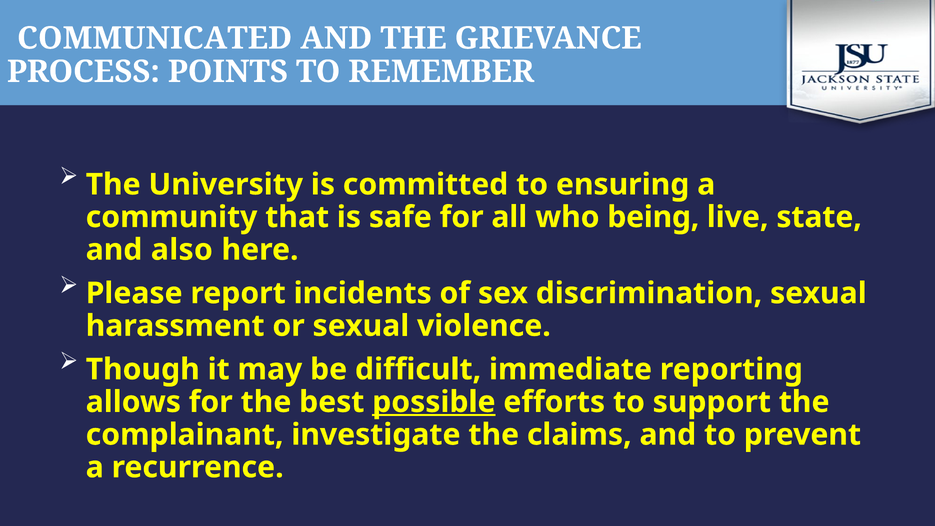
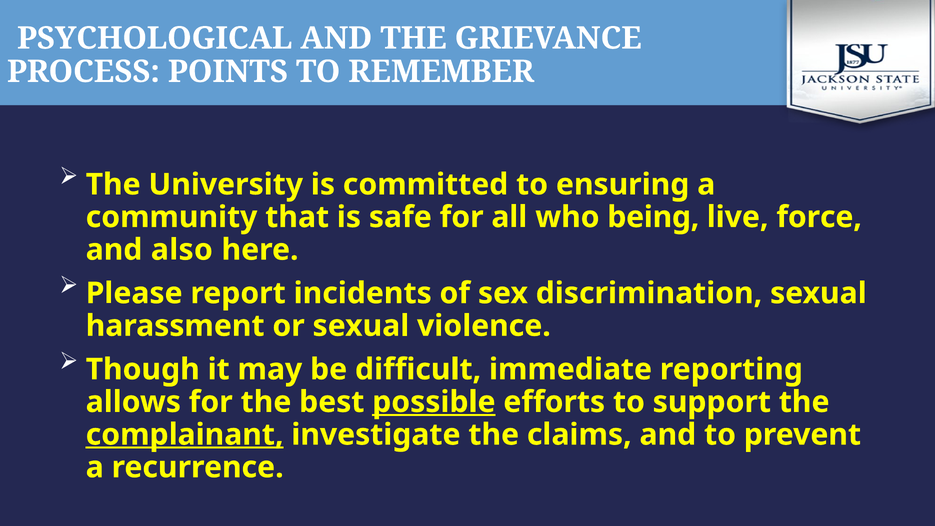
COMMUNICATED: COMMUNICATED -> PSYCHOLOGICAL (155, 38)
state: state -> force (819, 217)
complainant underline: none -> present (185, 435)
